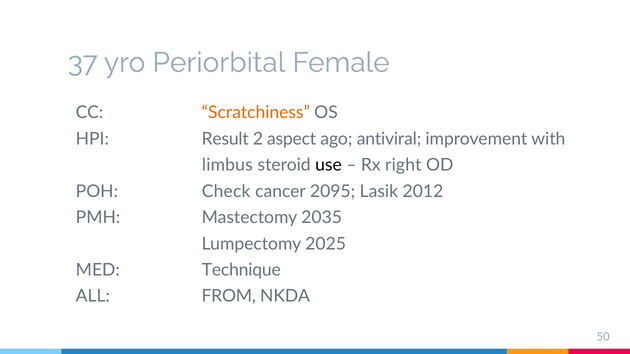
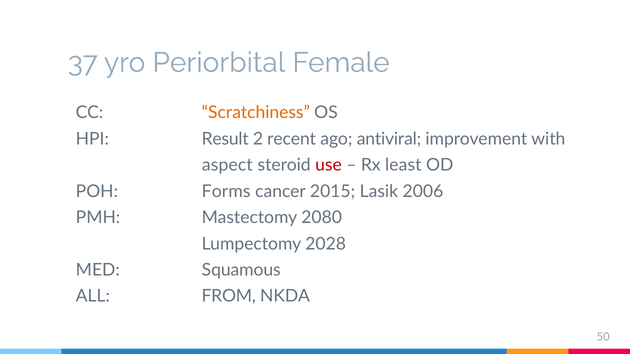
aspect: aspect -> recent (292, 139)
limbus: limbus -> aspect (227, 165)
use colour: black -> red (328, 165)
right: right -> least (403, 165)
Check: Check -> Forms (226, 191)
2095: 2095 -> 2015 (333, 191)
2012: 2012 -> 2006 (423, 191)
2035: 2035 -> 2080 (322, 218)
2025: 2025 -> 2028 (326, 244)
Technique: Technique -> Squamous (241, 270)
